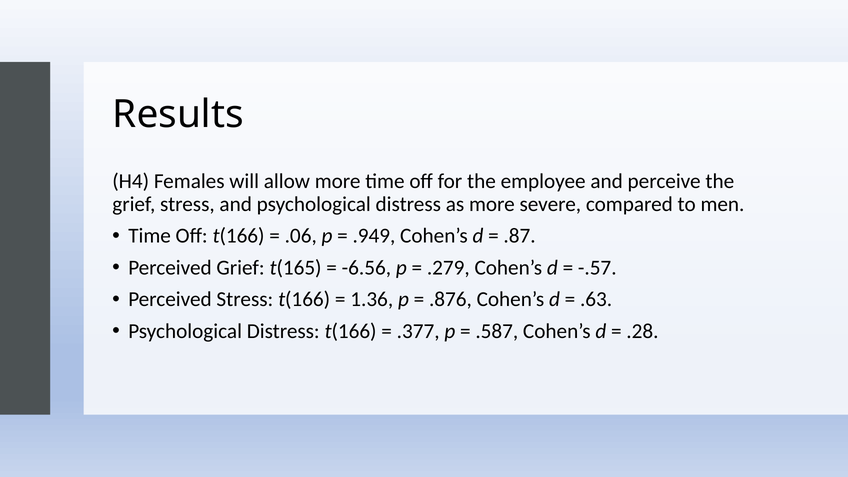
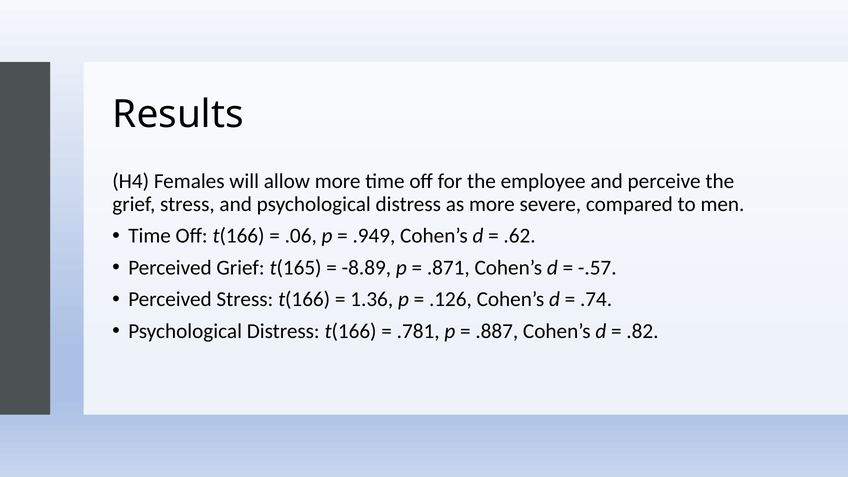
.87: .87 -> .62 (520, 236)
-6.56: -6.56 -> -8.89 (366, 268)
.279: .279 -> .871 (448, 268)
.876: .876 -> .126 (450, 299)
.63: .63 -> .74 (596, 299)
.377: .377 -> .781 (418, 331)
.587: .587 -> .887 (497, 331)
.28: .28 -> .82 (642, 331)
